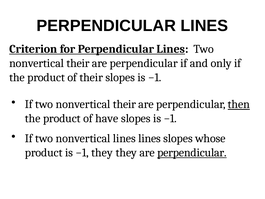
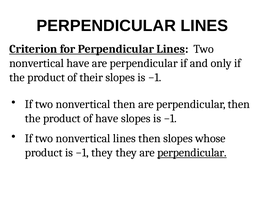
their: their -> have (78, 63)
If two nonvertical their: their -> then (124, 104)
then underline: present -> none (239, 104)
lines lines: lines -> then (150, 138)
